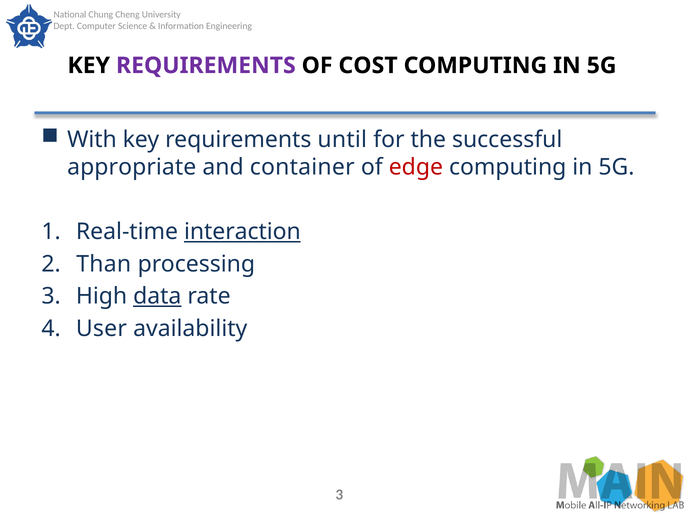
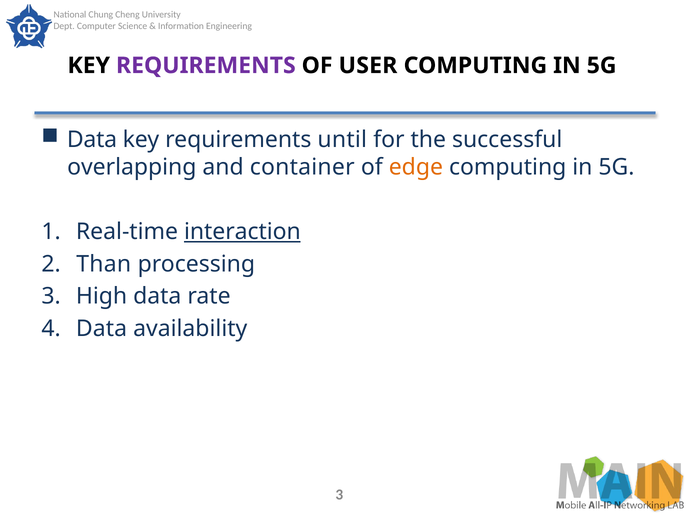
COST: COST -> USER (368, 65)
With: With -> Data (92, 140)
appropriate: appropriate -> overlapping (132, 167)
edge colour: red -> orange (416, 167)
data underline: present -> none (157, 296)
User: User -> Data (101, 328)
